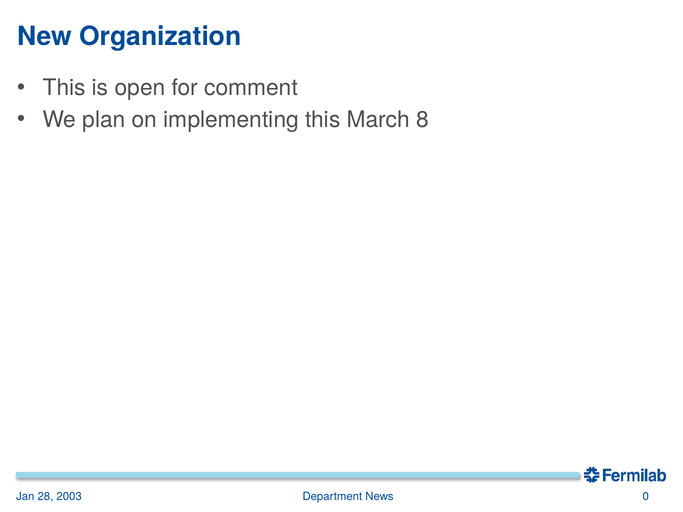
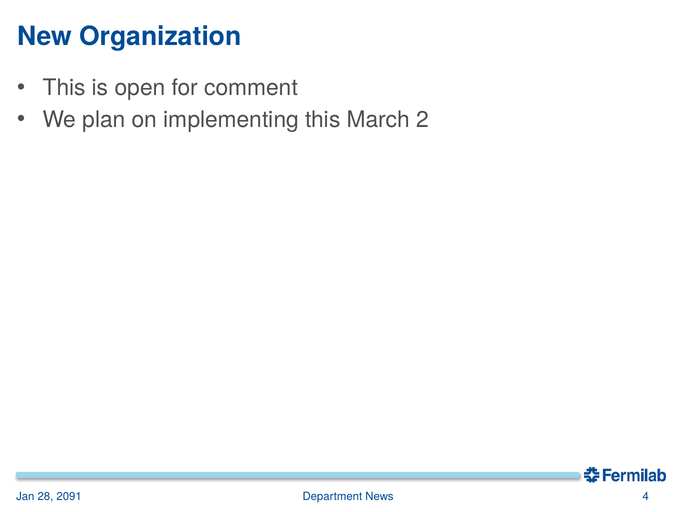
8: 8 -> 2 (422, 120)
2003: 2003 -> 2091 (69, 497)
0: 0 -> 4 (646, 497)
